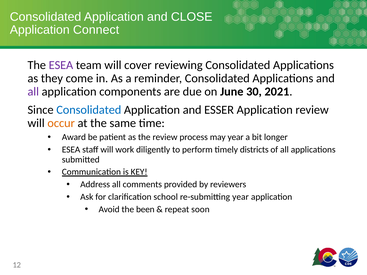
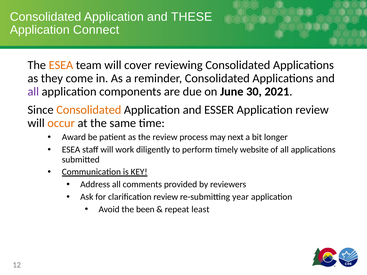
CLOSE: CLOSE -> THESE (192, 17)
ESEA colour: purple -> orange (61, 65)
Consolidated colour: blue -> orange (89, 110)
may year: year -> next (236, 137)
districts: districts -> website (254, 150)
clarification school: school -> review (166, 197)
soon: soon -> least (200, 209)
